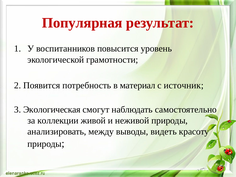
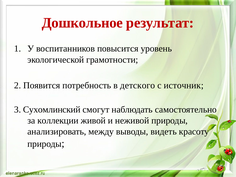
Популярная: Популярная -> Дошкольное (82, 23)
материал: материал -> детского (138, 85)
Экологическая: Экологическая -> Сухомлинский (52, 110)
